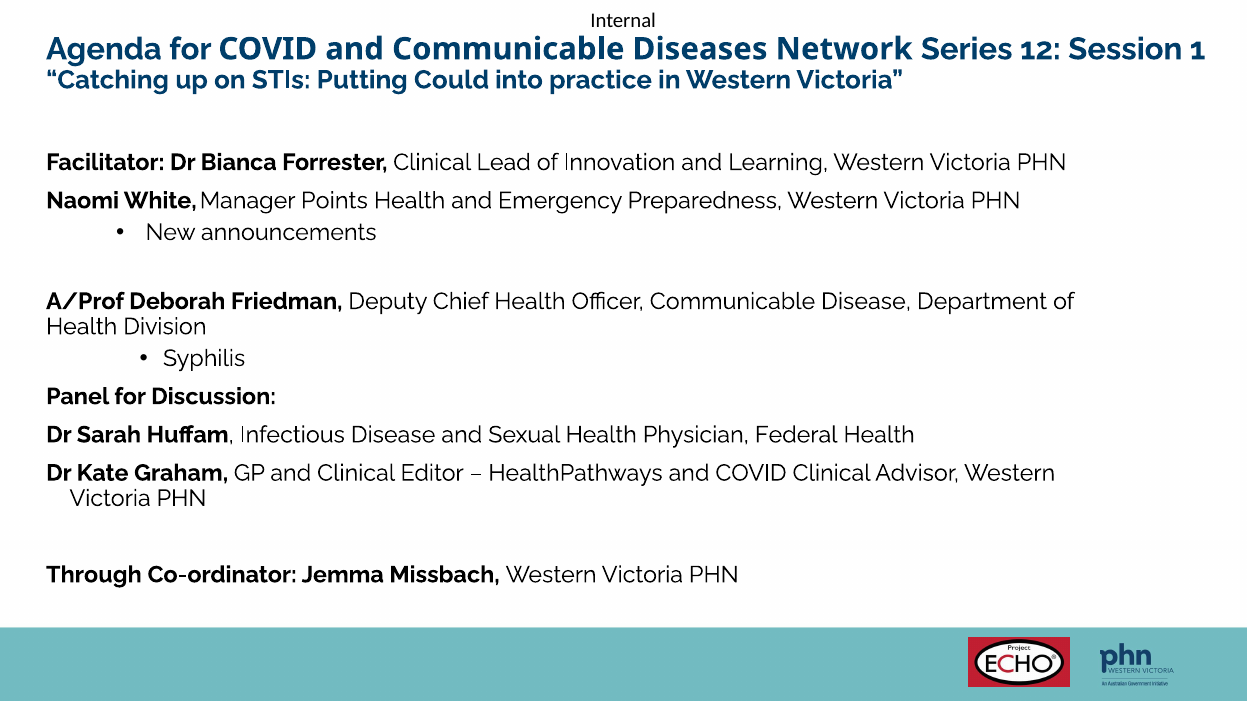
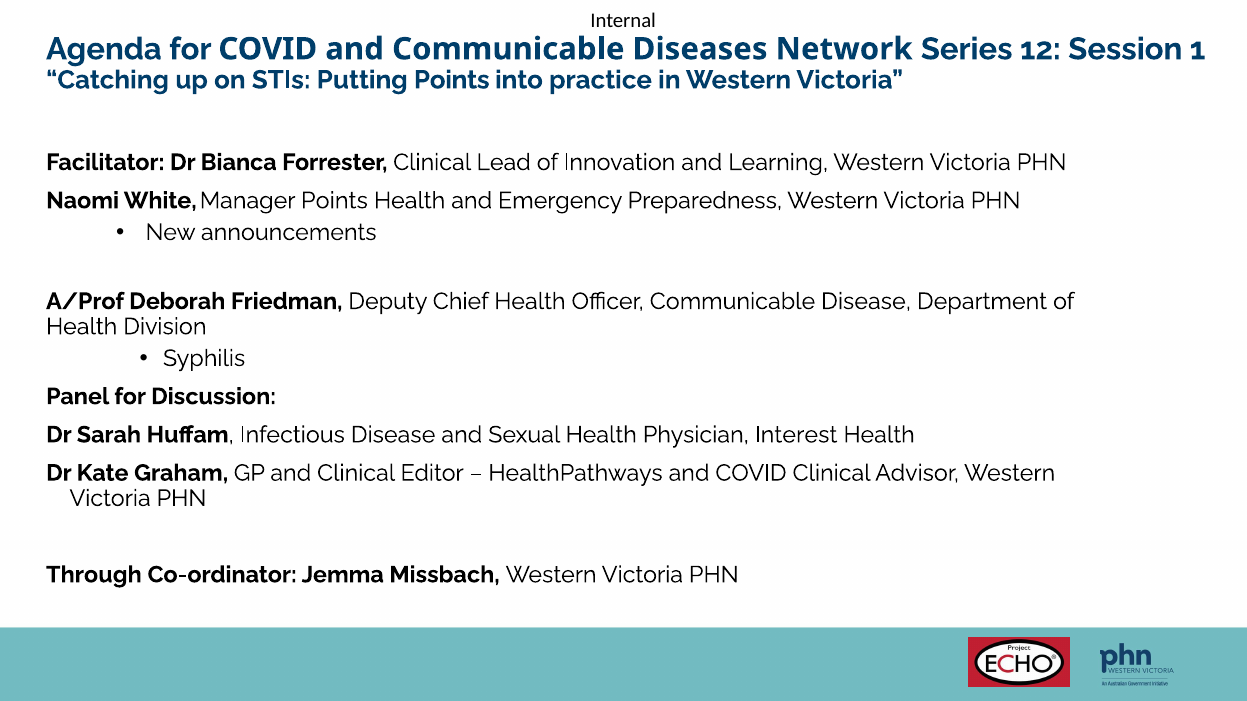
Putting Could: Could -> Points (452, 80)
Federal: Federal -> Interest (796, 435)
